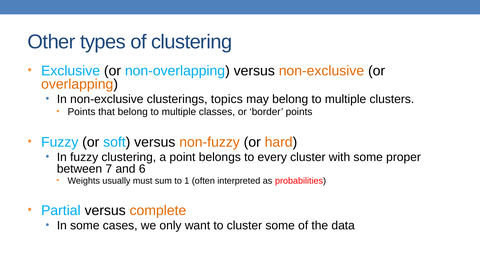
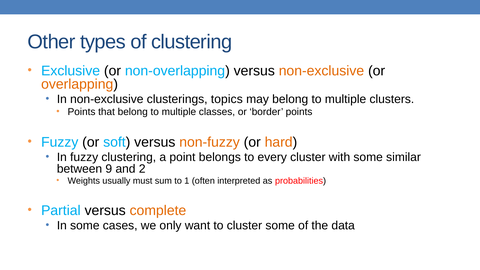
proper: proper -> similar (404, 157)
7: 7 -> 9 (109, 169)
6: 6 -> 2 (142, 169)
